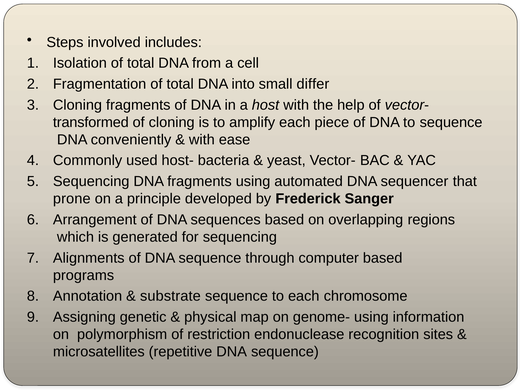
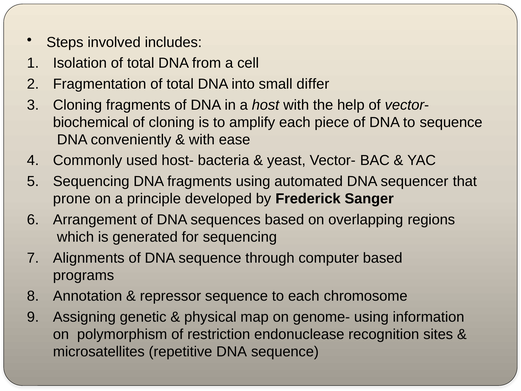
transformed: transformed -> biochemical (91, 122)
substrate: substrate -> repressor (170, 296)
